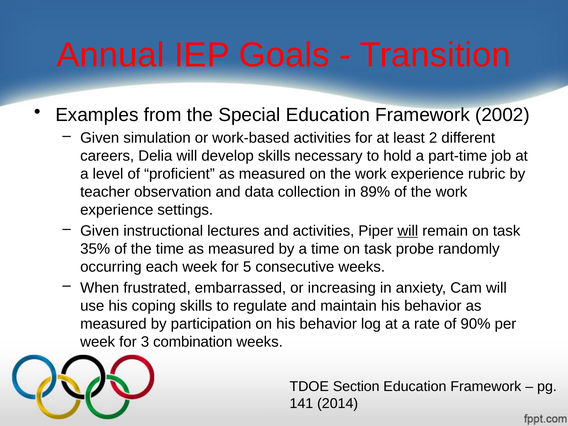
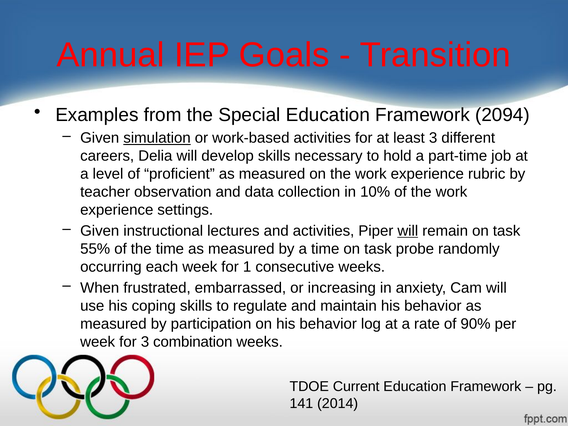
2002: 2002 -> 2094 (502, 115)
simulation underline: none -> present (157, 138)
least 2: 2 -> 3 (433, 138)
89%: 89% -> 10% (375, 192)
35%: 35% -> 55% (95, 249)
5: 5 -> 1 (247, 267)
Section: Section -> Current (356, 386)
